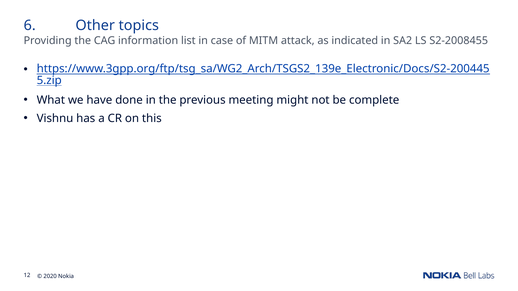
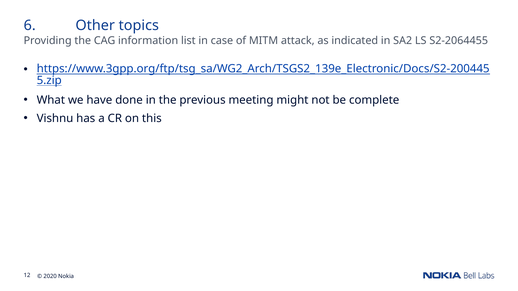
S2-2008455: S2-2008455 -> S2-2064455 (459, 41)
